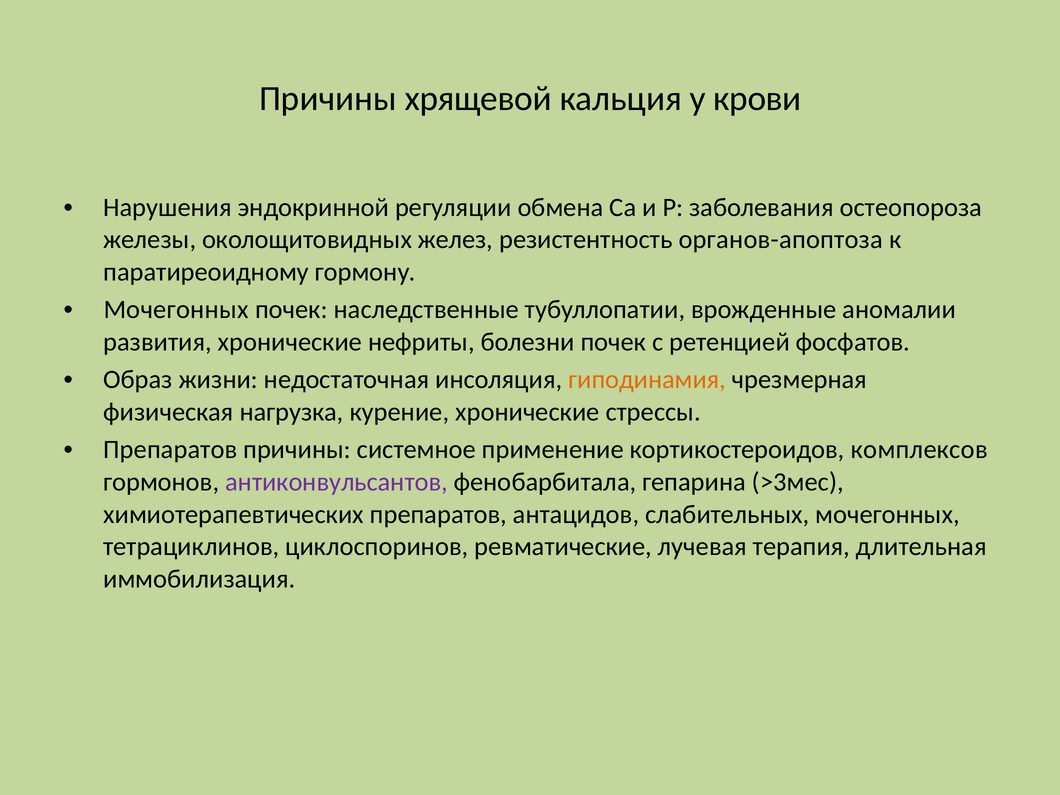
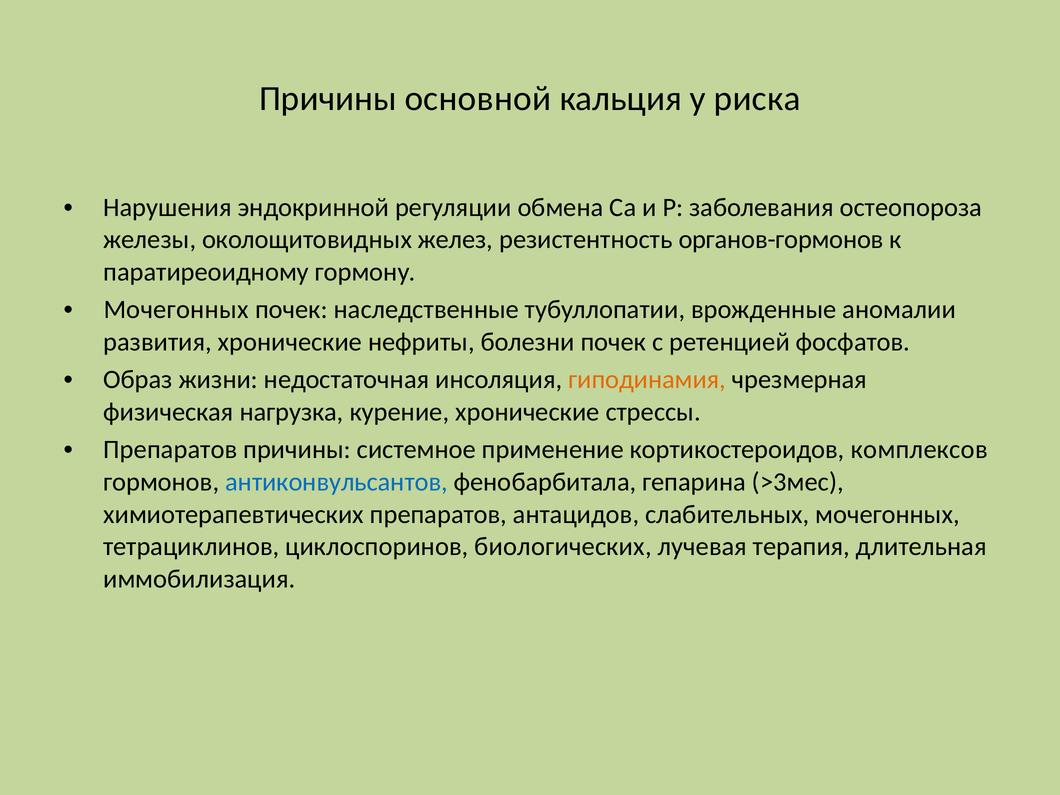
хрящевой: хрящевой -> основной (478, 98)
крови: крови -> риска (757, 98)
органов-апоптоза: органов-апоптоза -> органов-гормонов (781, 240)
антиконвульсантов colour: purple -> blue (337, 482)
ревматические: ревматические -> биологических (563, 547)
